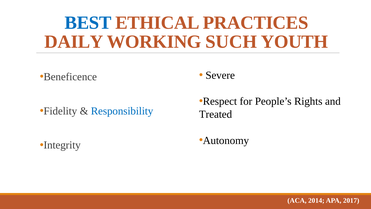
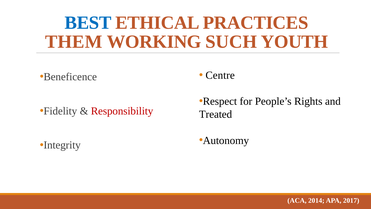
DAILY: DAILY -> THEM (74, 42)
Severe: Severe -> Centre (220, 75)
Responsibility colour: blue -> red (122, 111)
